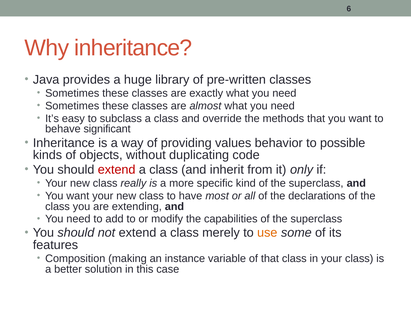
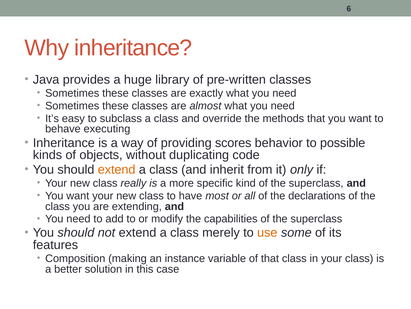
significant: significant -> executing (107, 129)
values: values -> scores (233, 143)
extend colour: red -> orange (117, 169)
